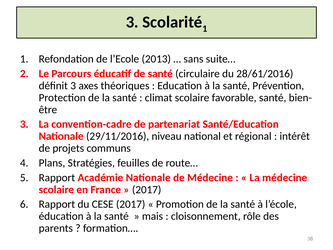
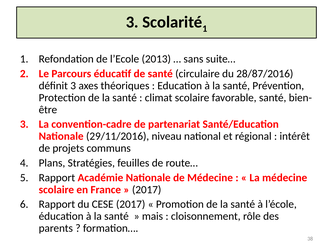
28/61/2016: 28/61/2016 -> 28/87/2016 (265, 74)
